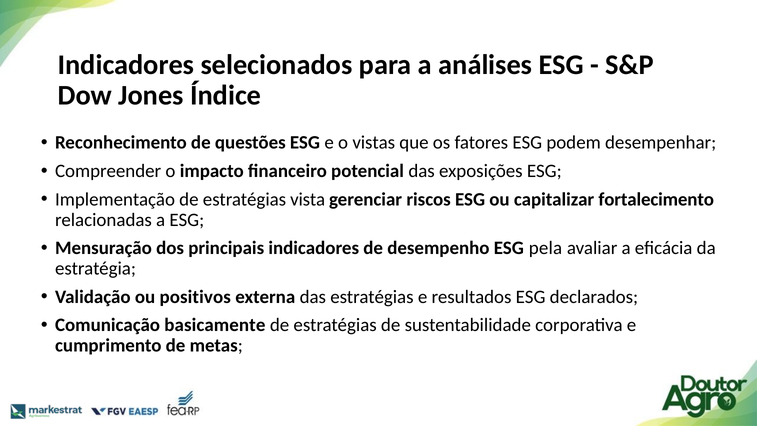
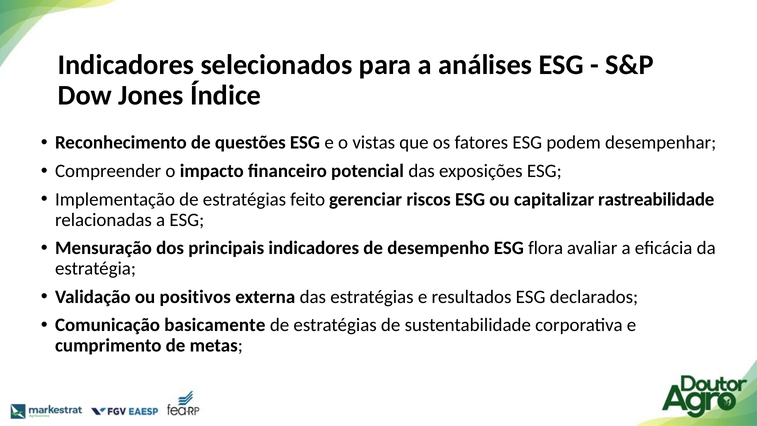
vista: vista -> feito (308, 199)
fortalecimento: fortalecimento -> rastreabilidade (656, 199)
pela: pela -> flora (546, 248)
